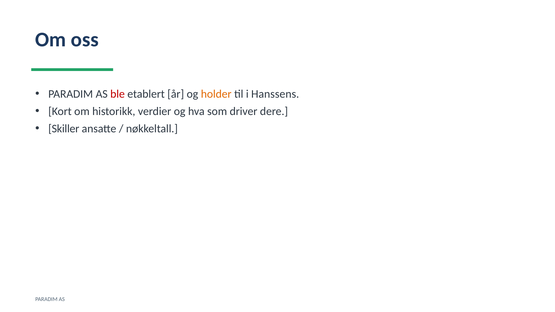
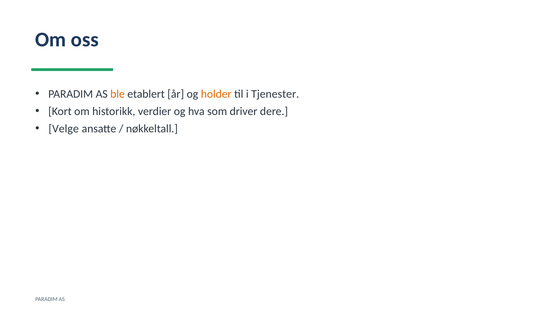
ble colour: red -> orange (118, 94)
Hanssens: Hanssens -> Tjenester (275, 94)
Skiller: Skiller -> Velge (64, 129)
